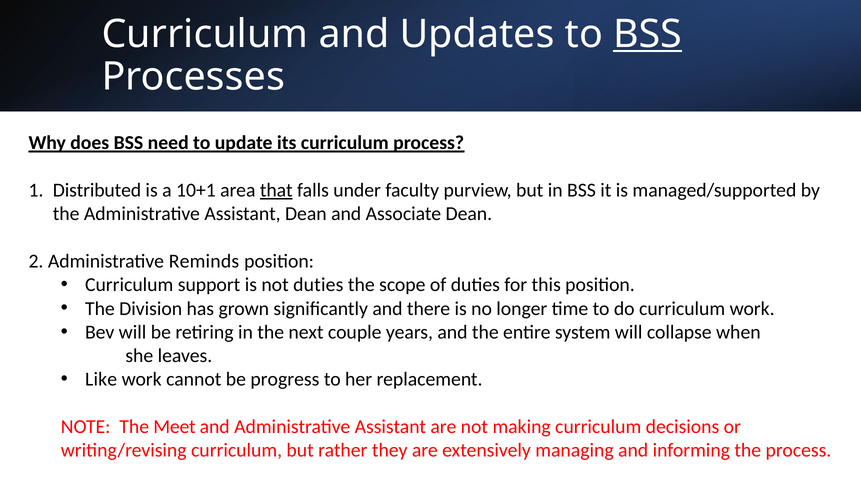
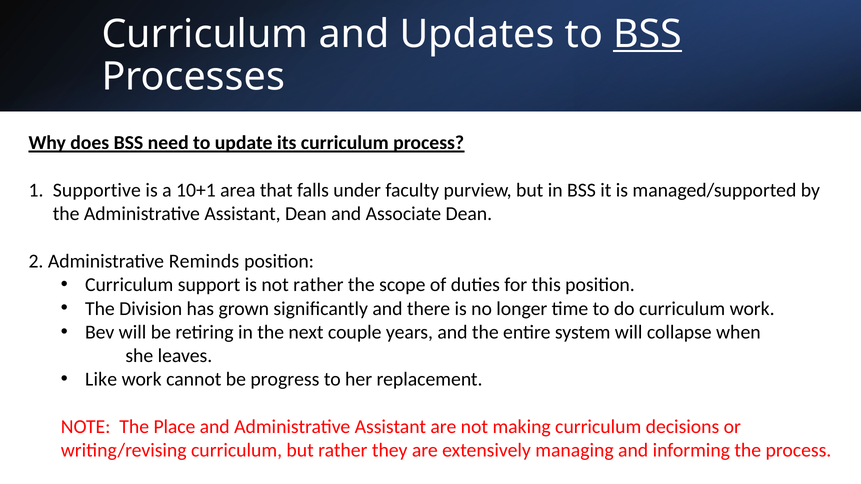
Distributed: Distributed -> Supportive (97, 190)
that underline: present -> none (276, 190)
not duties: duties -> rather (318, 285)
Meet: Meet -> Place (174, 427)
